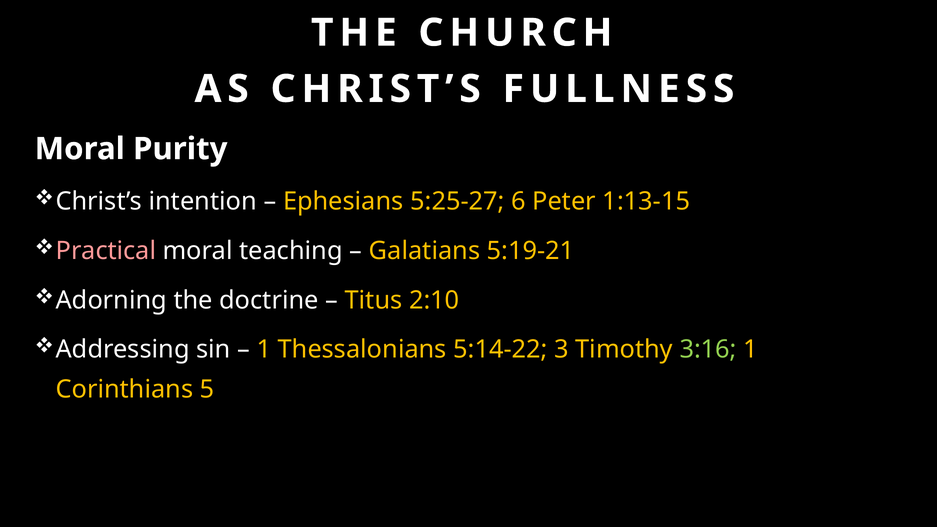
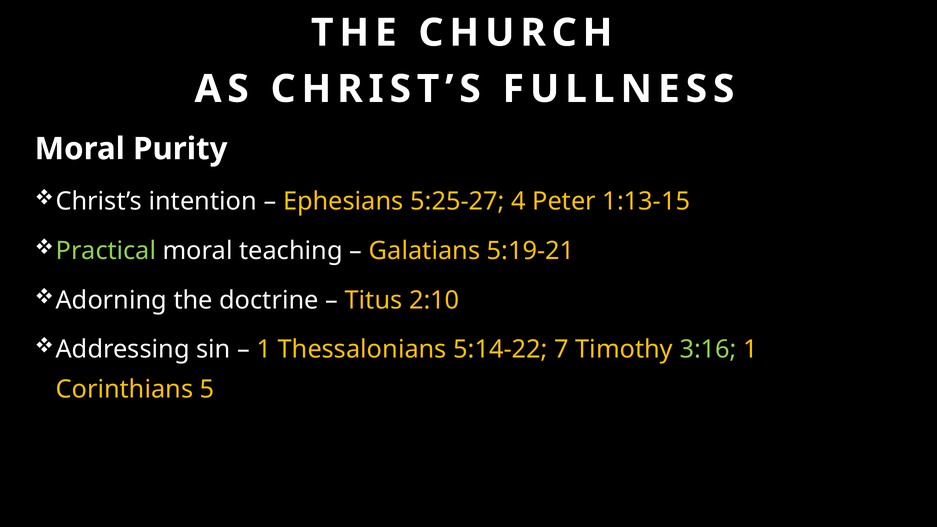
6: 6 -> 4 (518, 201)
Practical colour: pink -> light green (106, 251)
3: 3 -> 7 (562, 350)
